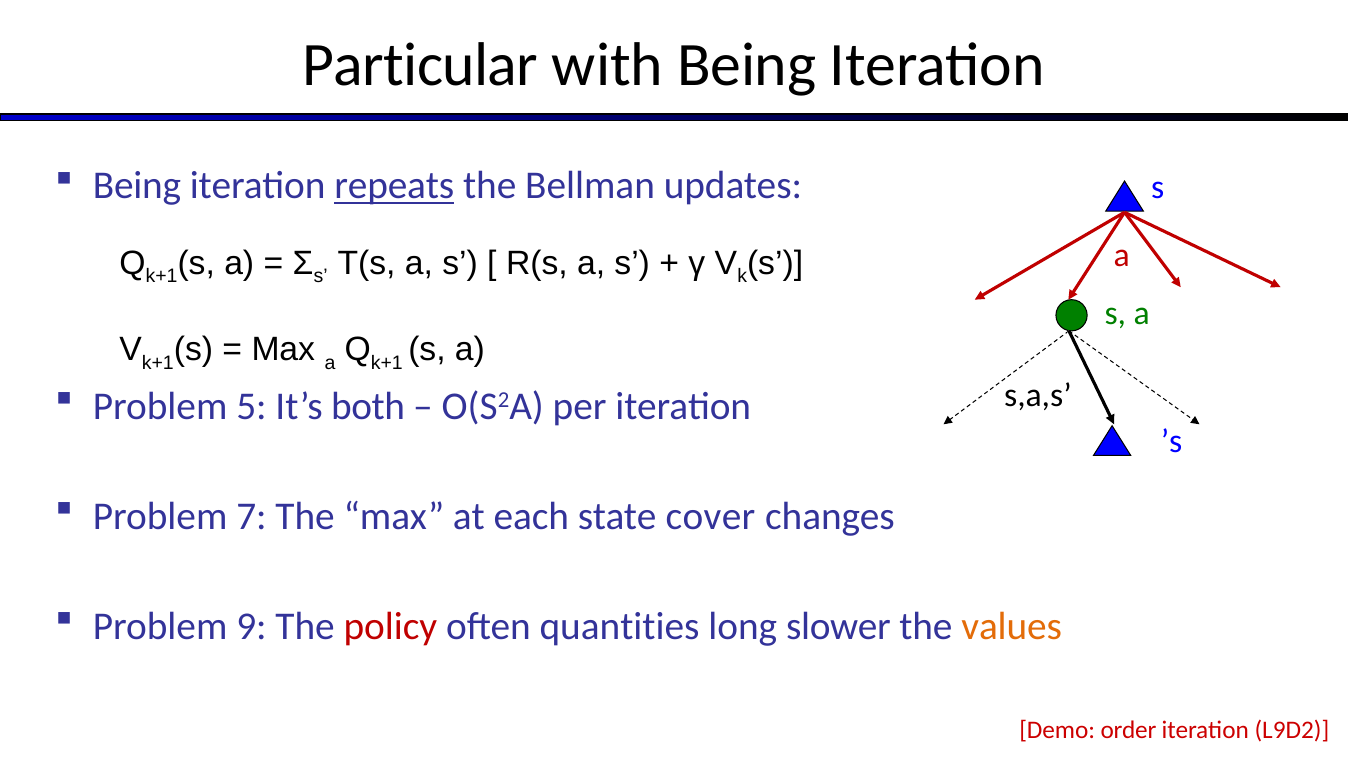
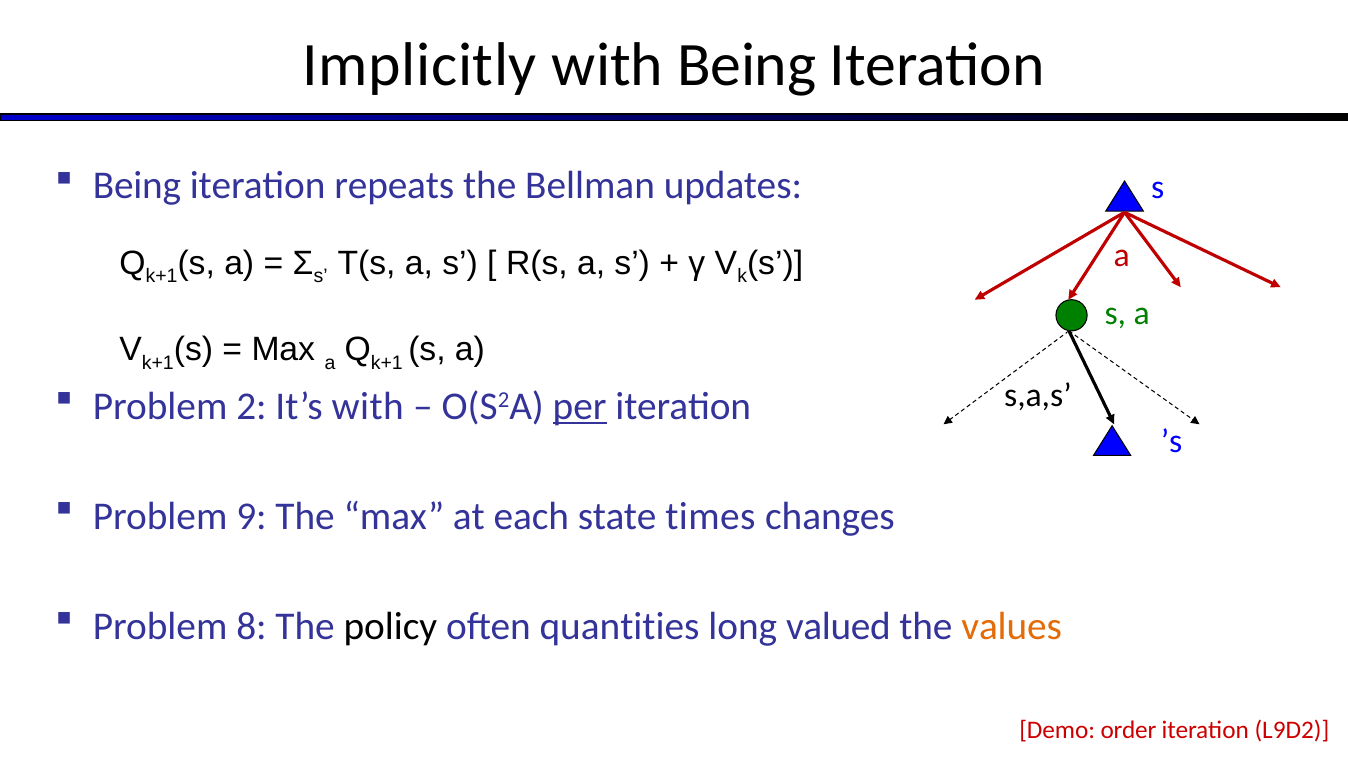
Particular: Particular -> Implicitly (420, 65)
repeats underline: present -> none (394, 186)
5: 5 -> 2 (251, 406)
It’s both: both -> with (368, 406)
per underline: none -> present (580, 406)
7: 7 -> 9 (251, 516)
cover: cover -> times (710, 516)
9: 9 -> 8 (251, 627)
policy colour: red -> black (390, 627)
slower: slower -> valued (838, 627)
